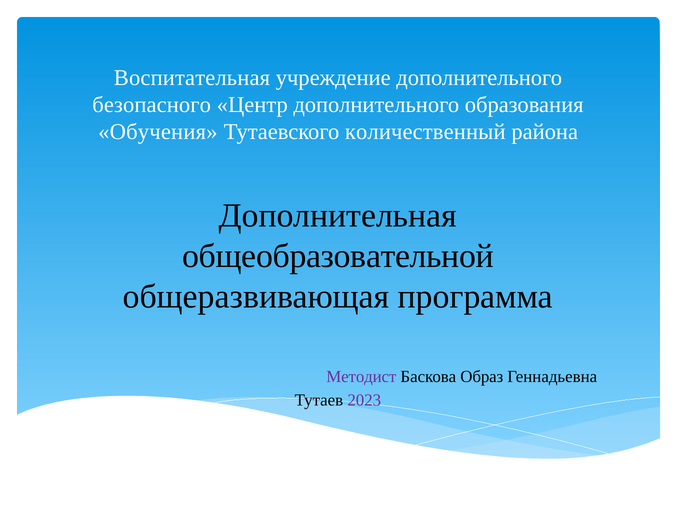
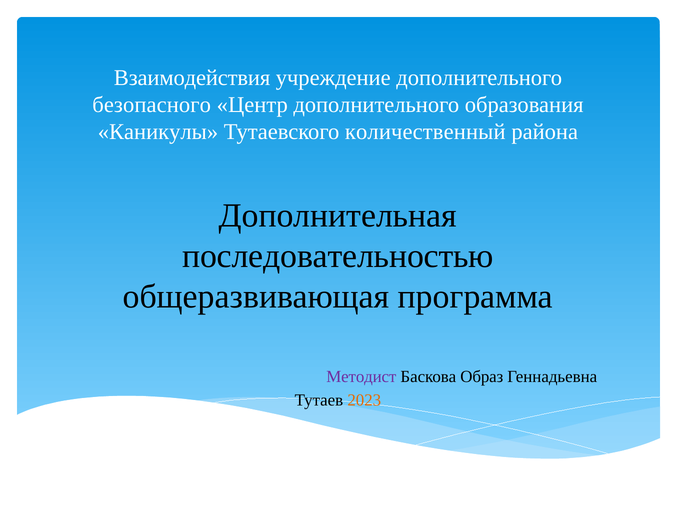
Воспитательная: Воспитательная -> Взаимодействия (192, 78)
Обучения: Обучения -> Каникулы (158, 132)
общеобразовательной: общеобразовательной -> последовательностью (338, 256)
2023 colour: purple -> orange (364, 400)
